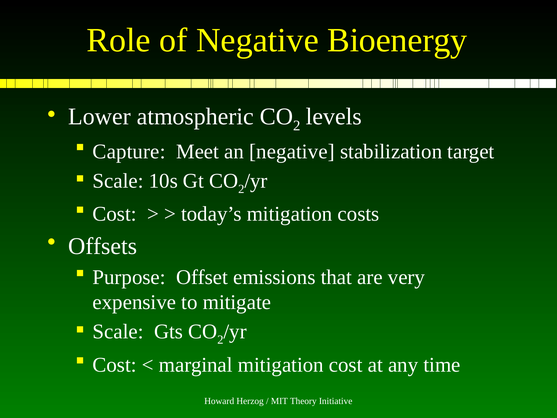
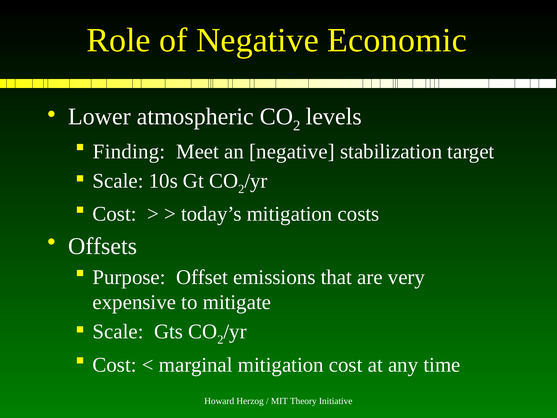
Bioenergy: Bioenergy -> Economic (397, 40)
Capture: Capture -> Finding (129, 151)
